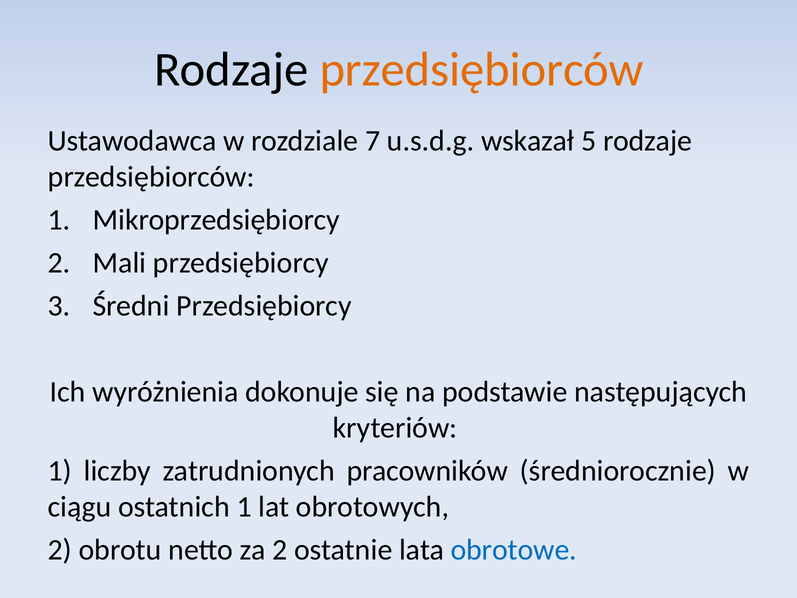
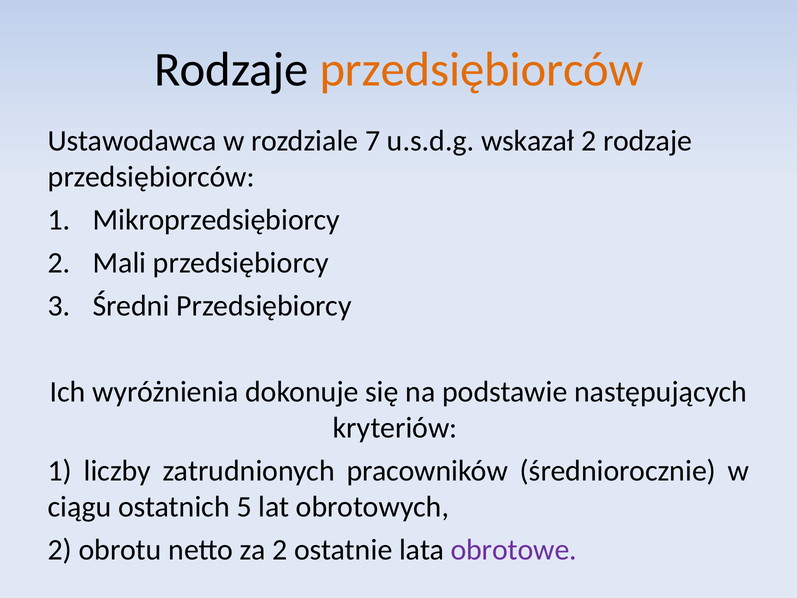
wskazał 5: 5 -> 2 (589, 141)
ostatnich 1: 1 -> 5 (244, 506)
obrotowe colour: blue -> purple (514, 549)
